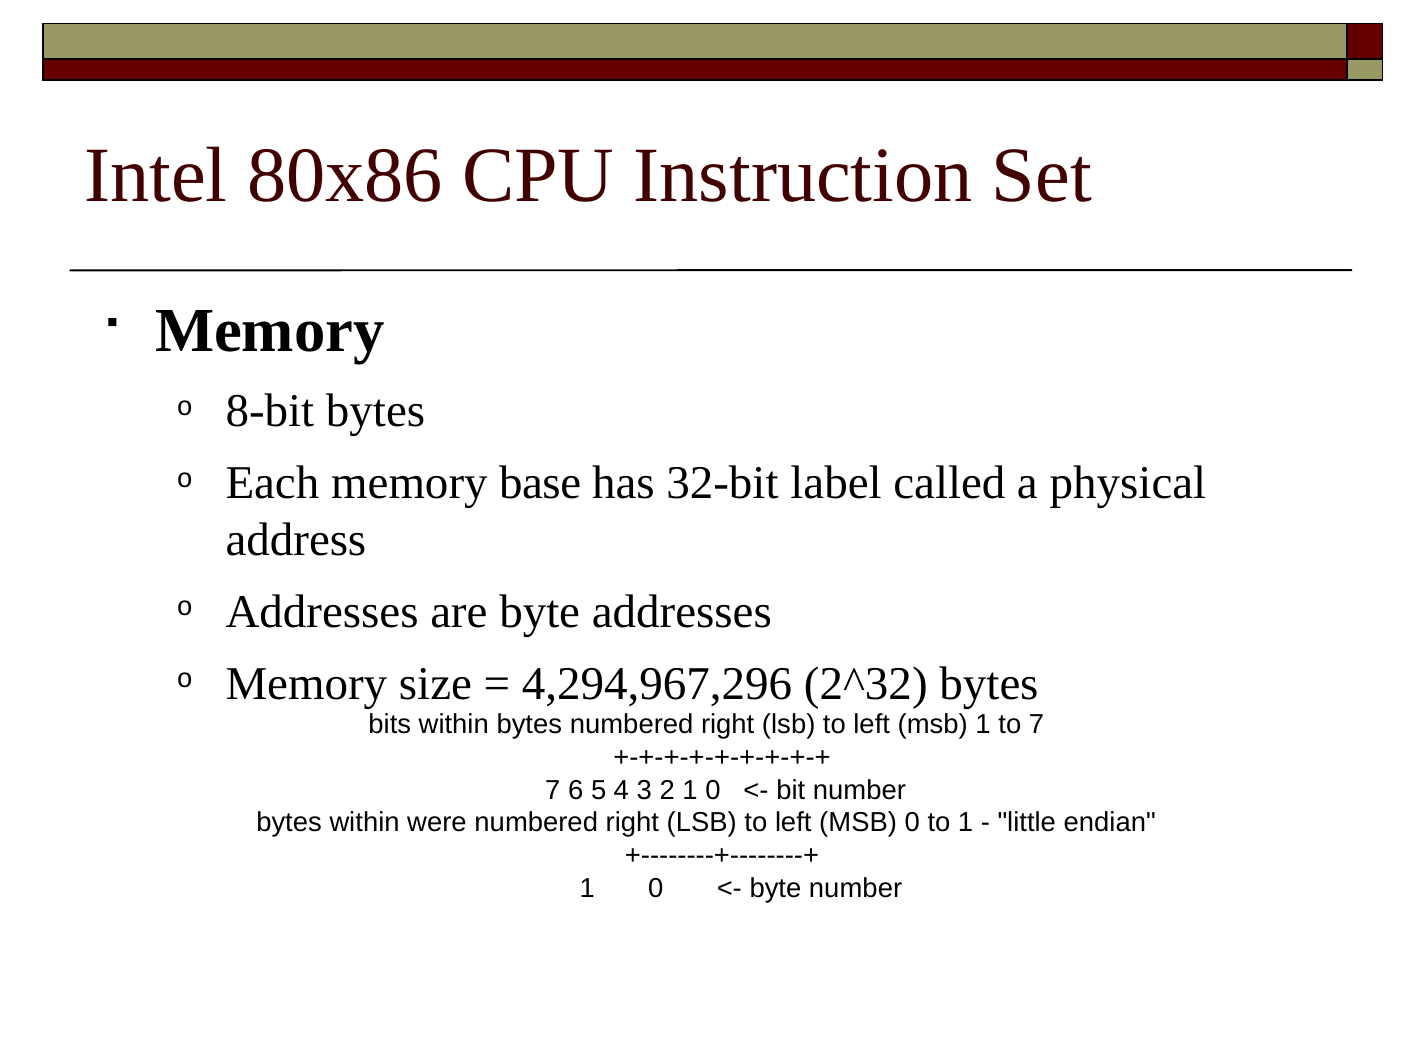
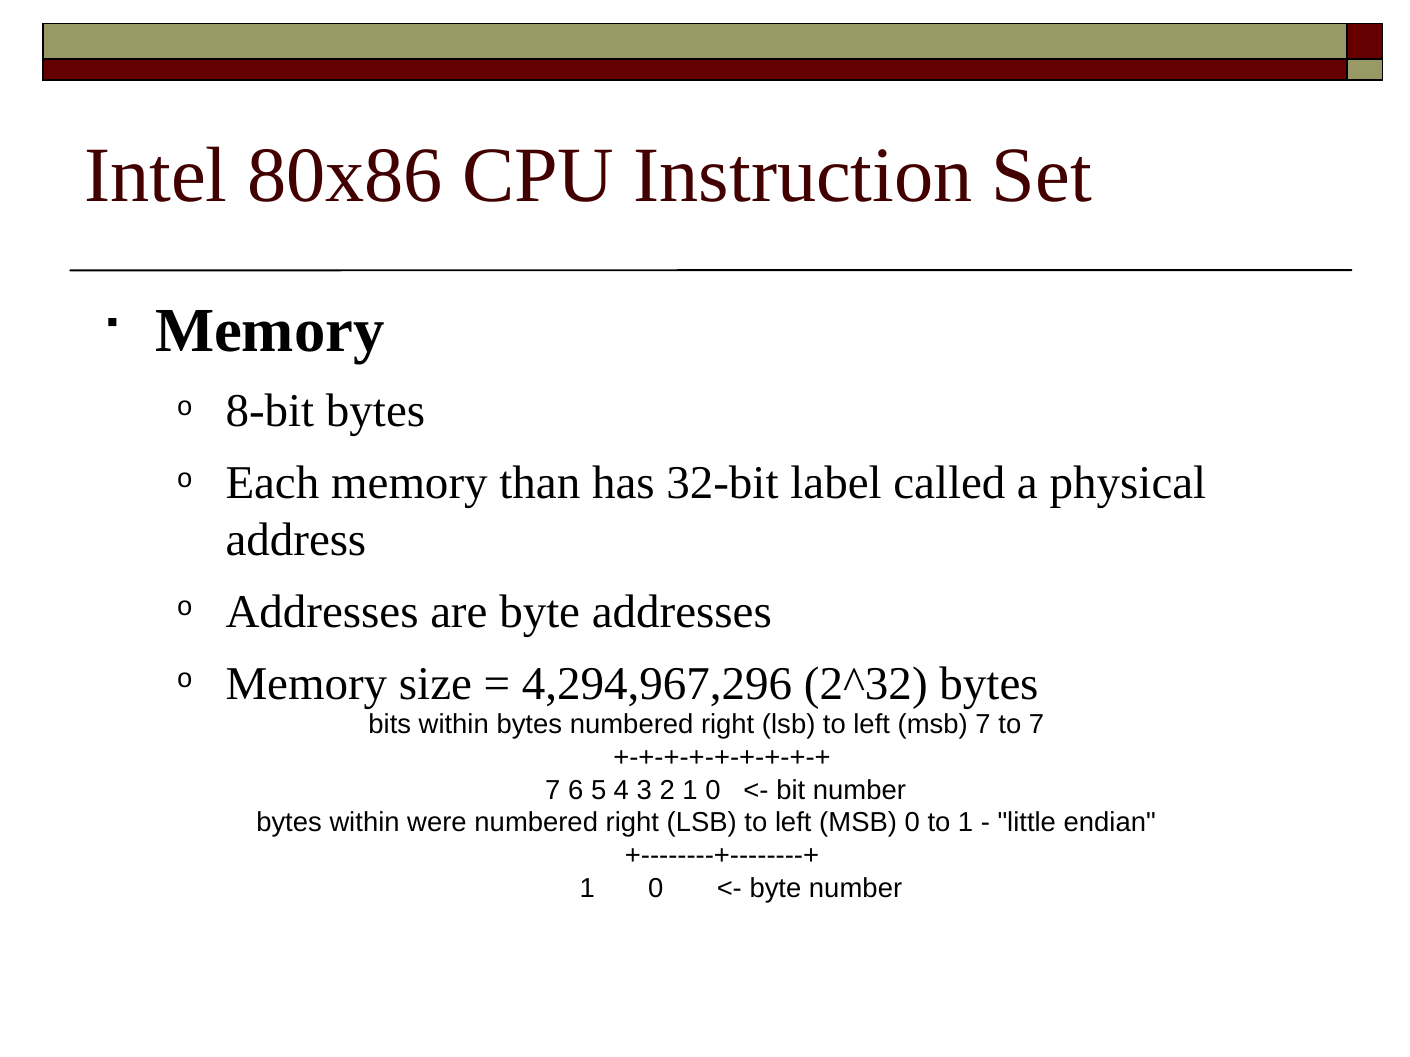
base: base -> than (540, 483)
msb 1: 1 -> 7 (983, 725)
